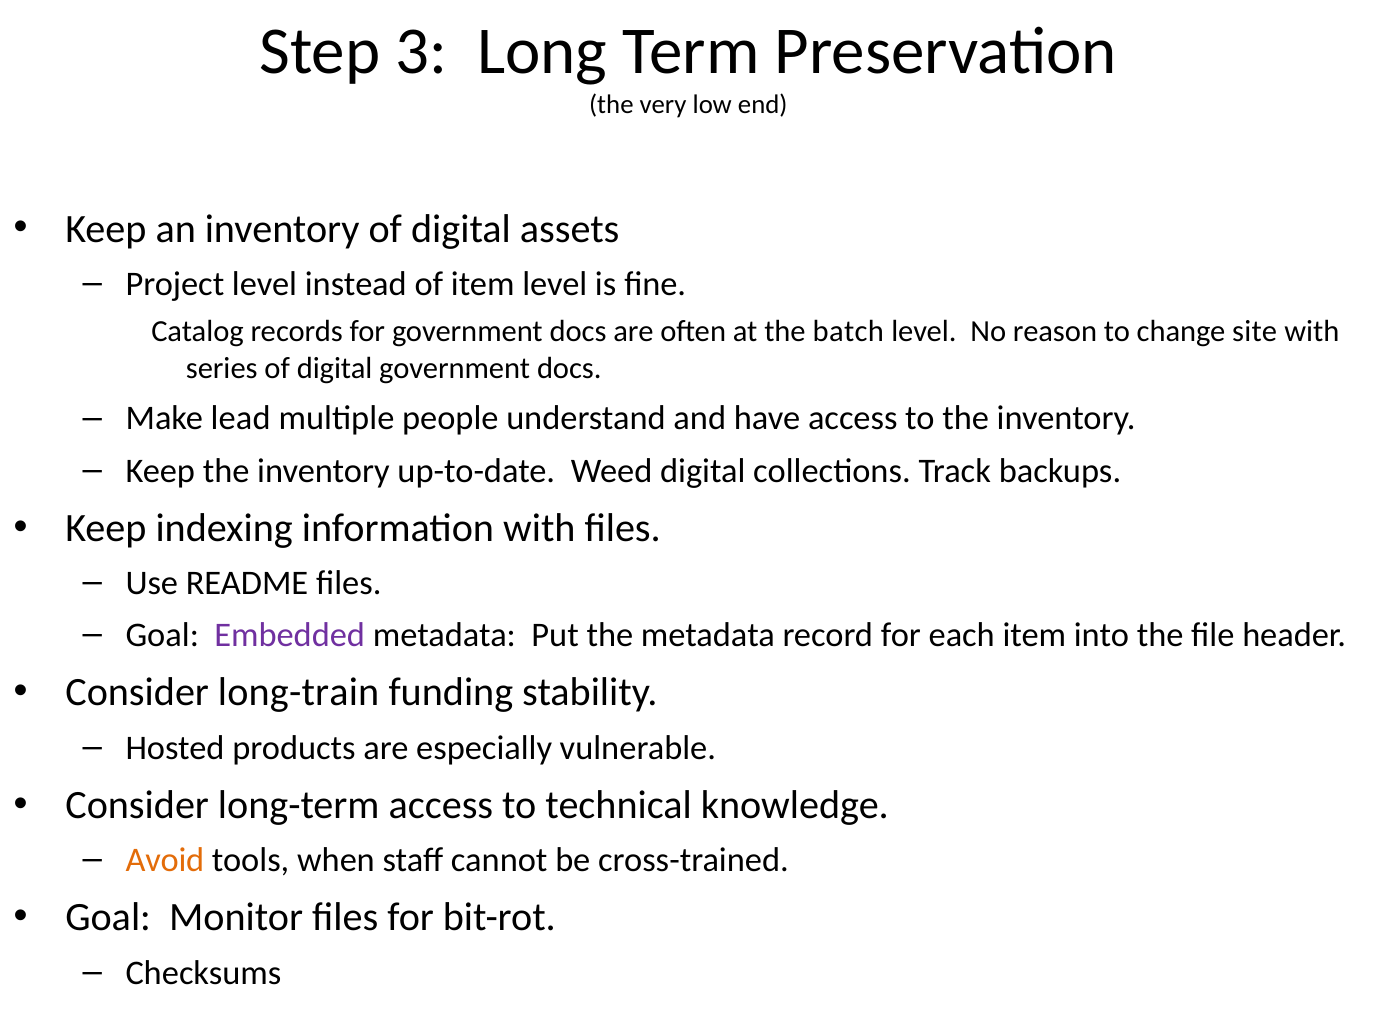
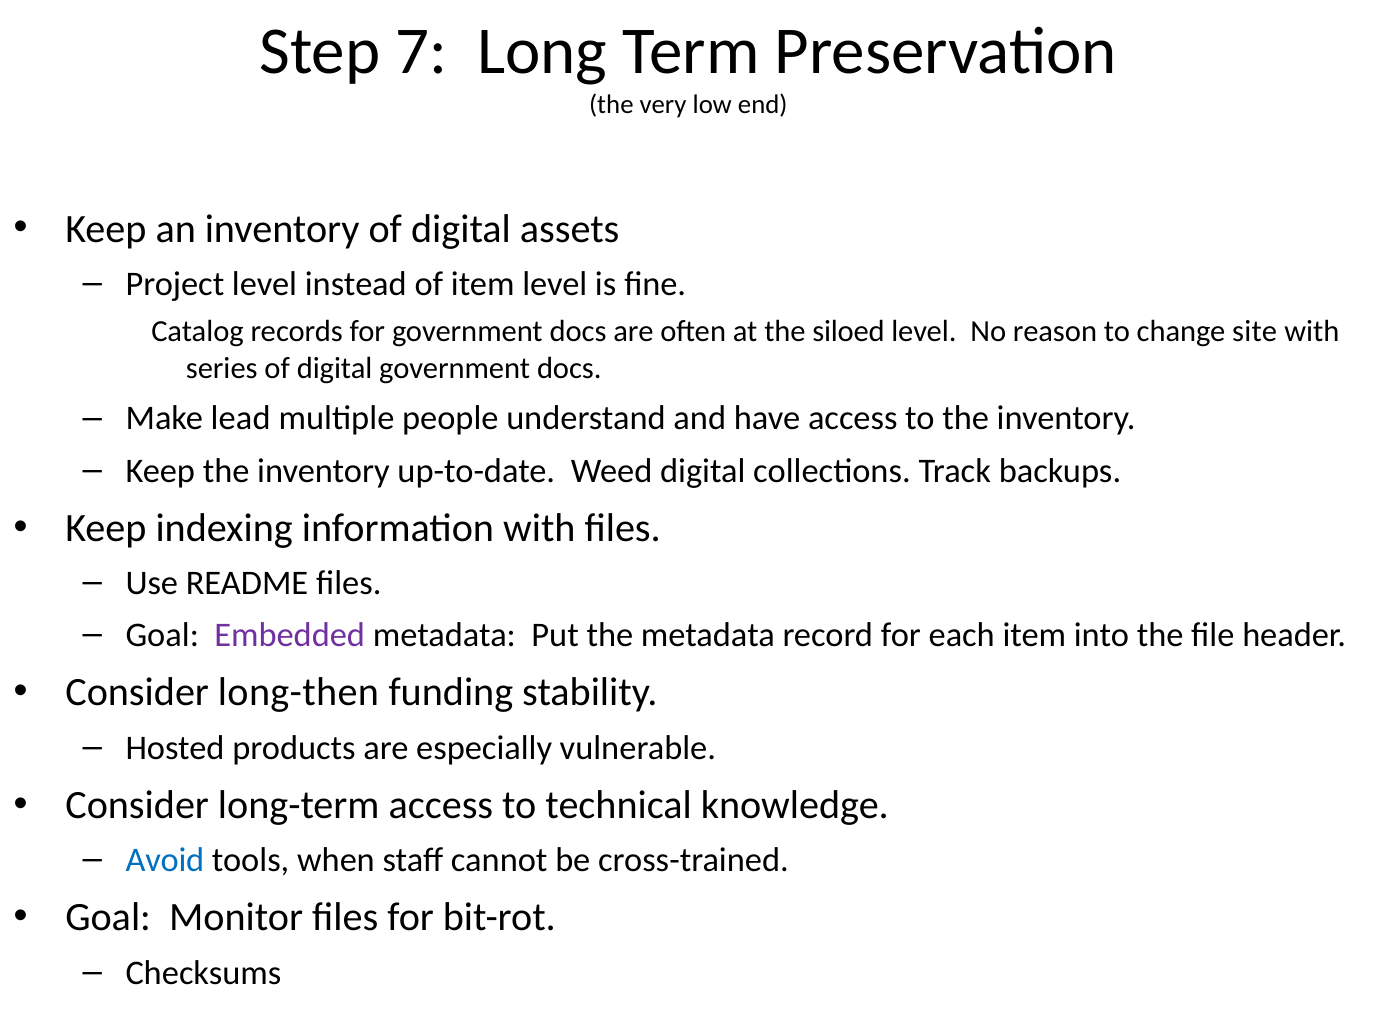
3: 3 -> 7 (421, 52)
batch: batch -> siloed (849, 332)
long-train: long-train -> long-then (298, 692)
Avoid colour: orange -> blue (165, 860)
